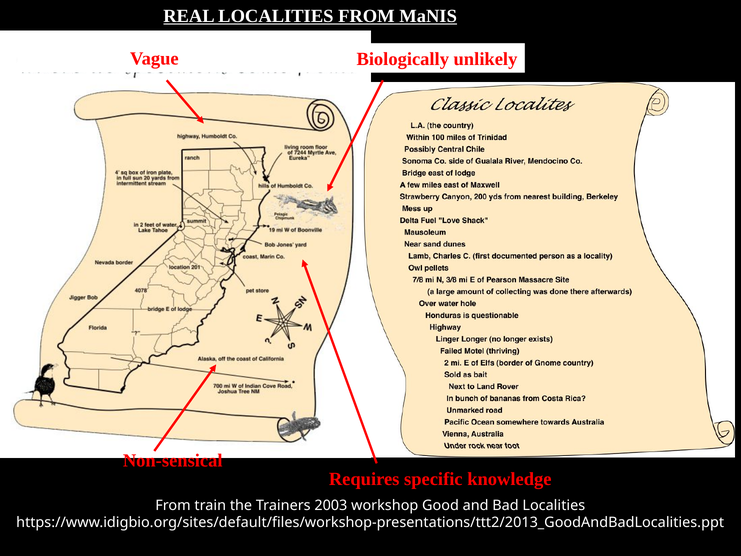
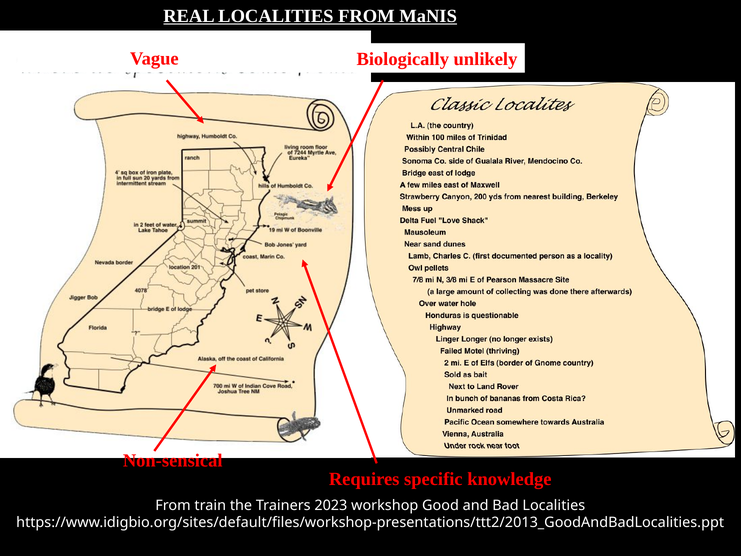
2003: 2003 -> 2023 (331, 505)
